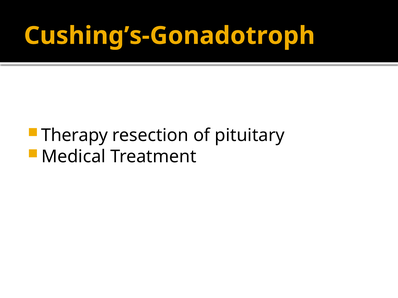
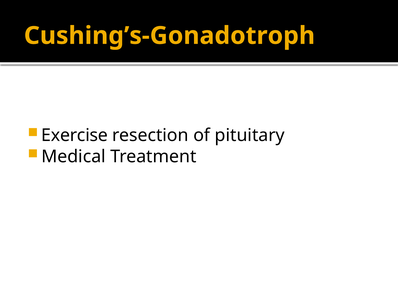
Therapy: Therapy -> Exercise (75, 136)
